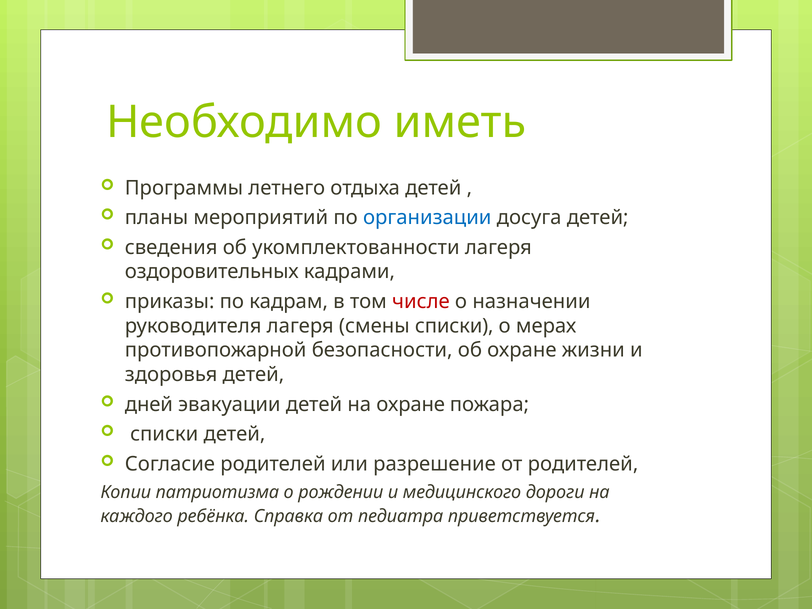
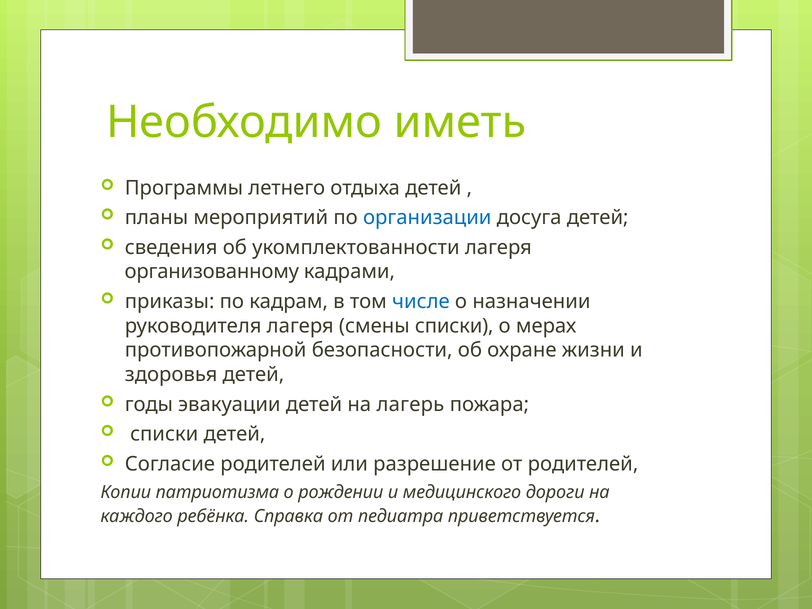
оздоровительных: оздоровительных -> организованному (212, 272)
числе colour: red -> blue (421, 302)
дней: дней -> годы (149, 404)
на охране: охране -> лагерь (410, 404)
